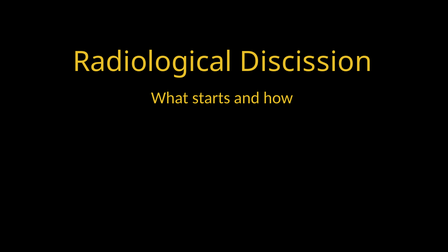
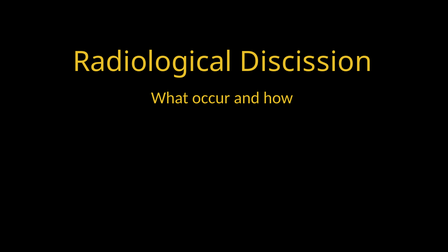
starts: starts -> occur (211, 98)
